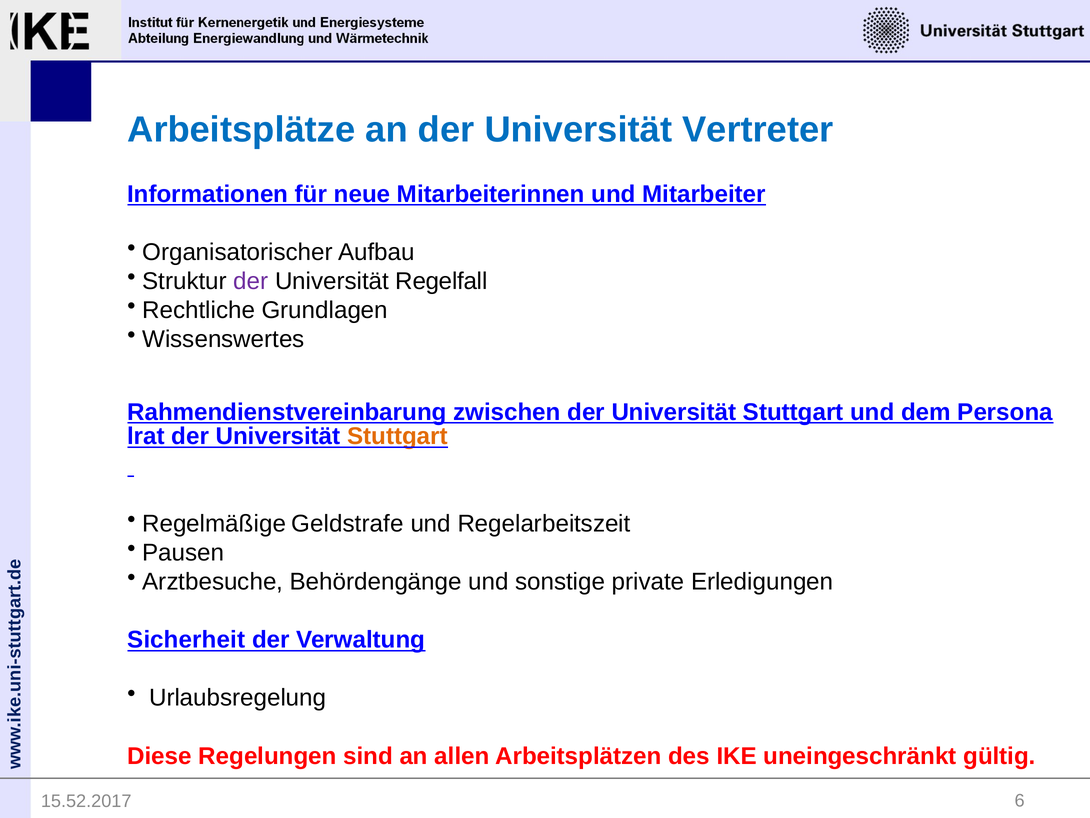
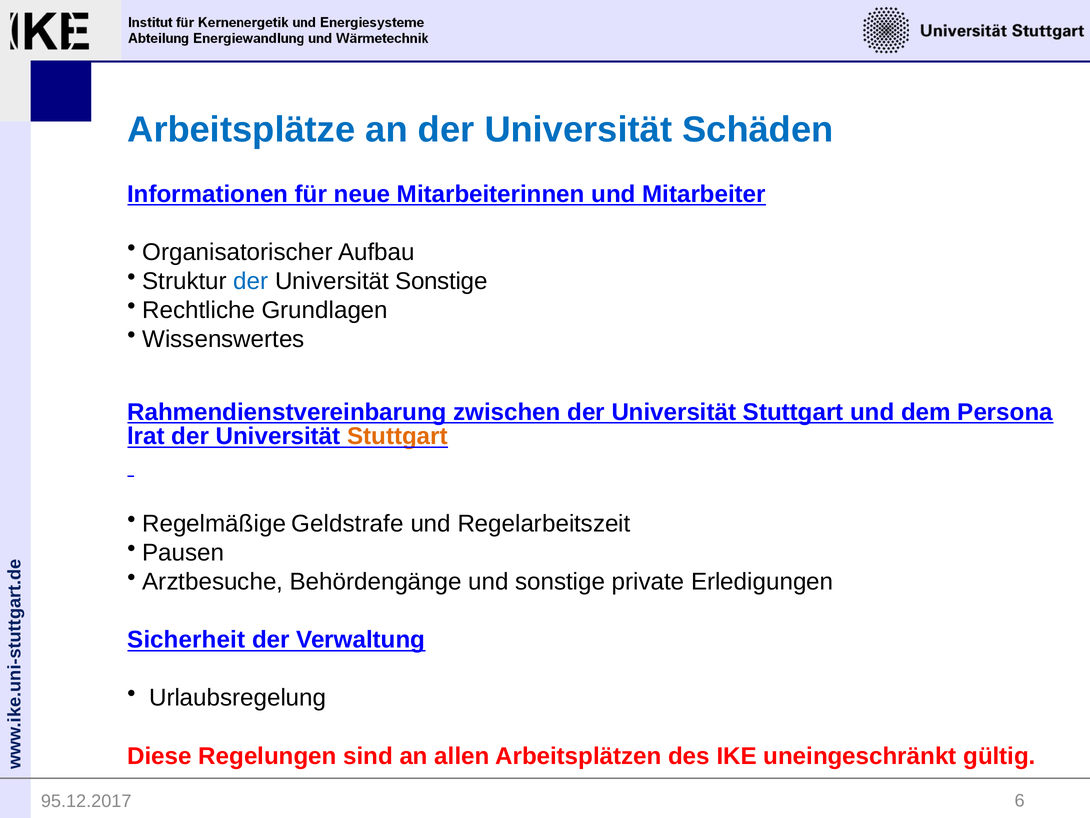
Vertreter: Vertreter -> Schäden (758, 129)
der colour: purple -> blue (251, 281)
Universität Regelfall: Regelfall -> Sonstige (441, 281)
15.52.2017: 15.52.2017 -> 95.12.2017 (86, 801)
